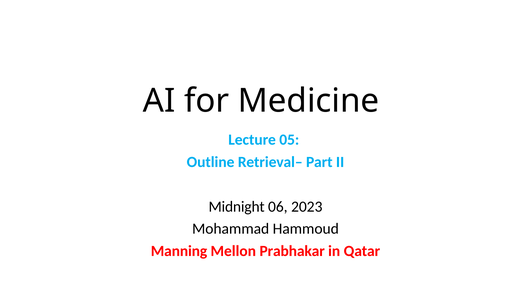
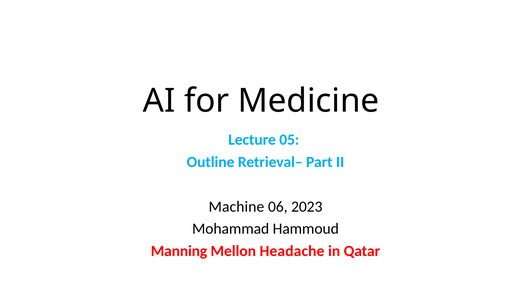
Midnight: Midnight -> Machine (236, 206)
Prabhakar: Prabhakar -> Headache (292, 251)
